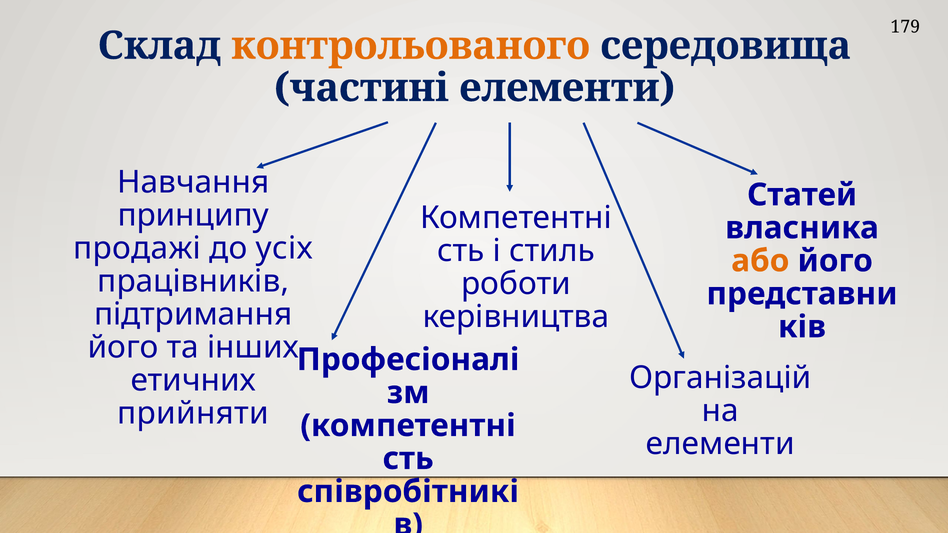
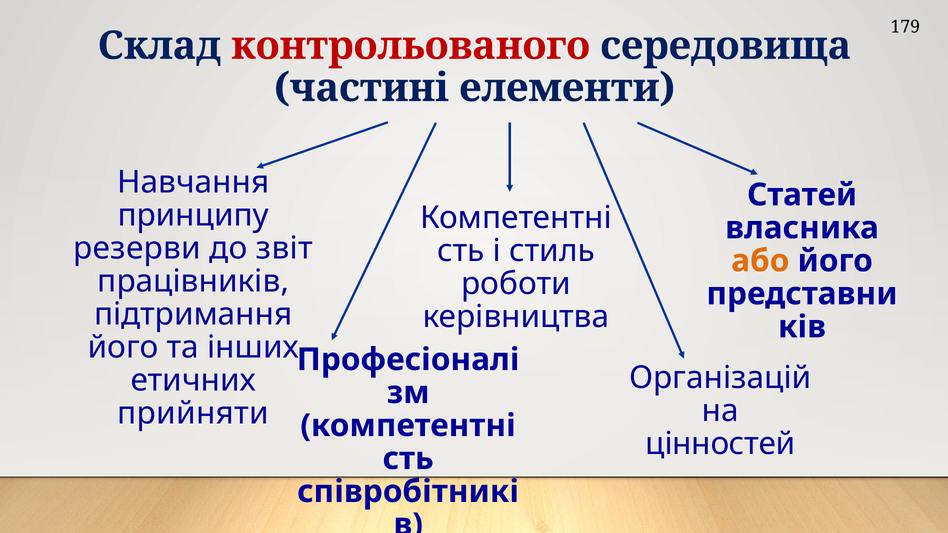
контрольованого colour: orange -> red (411, 46)
продажі: продажі -> резерви (137, 249)
усіх: усіх -> звіт (284, 249)
елементи: елементи -> цінностей (720, 444)
